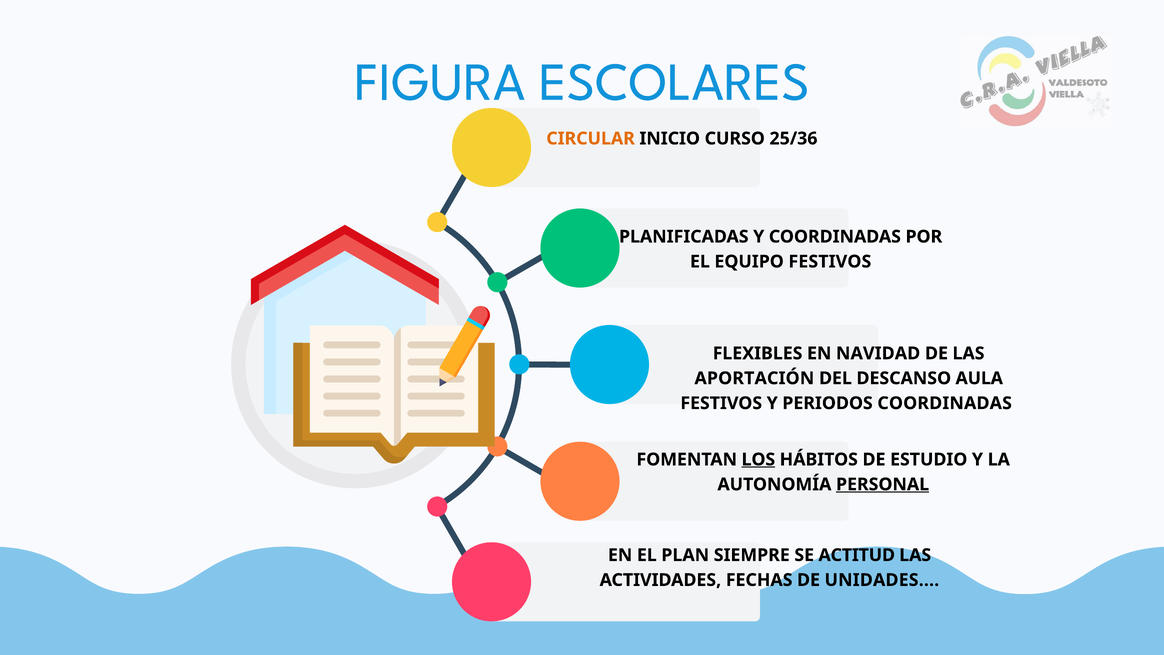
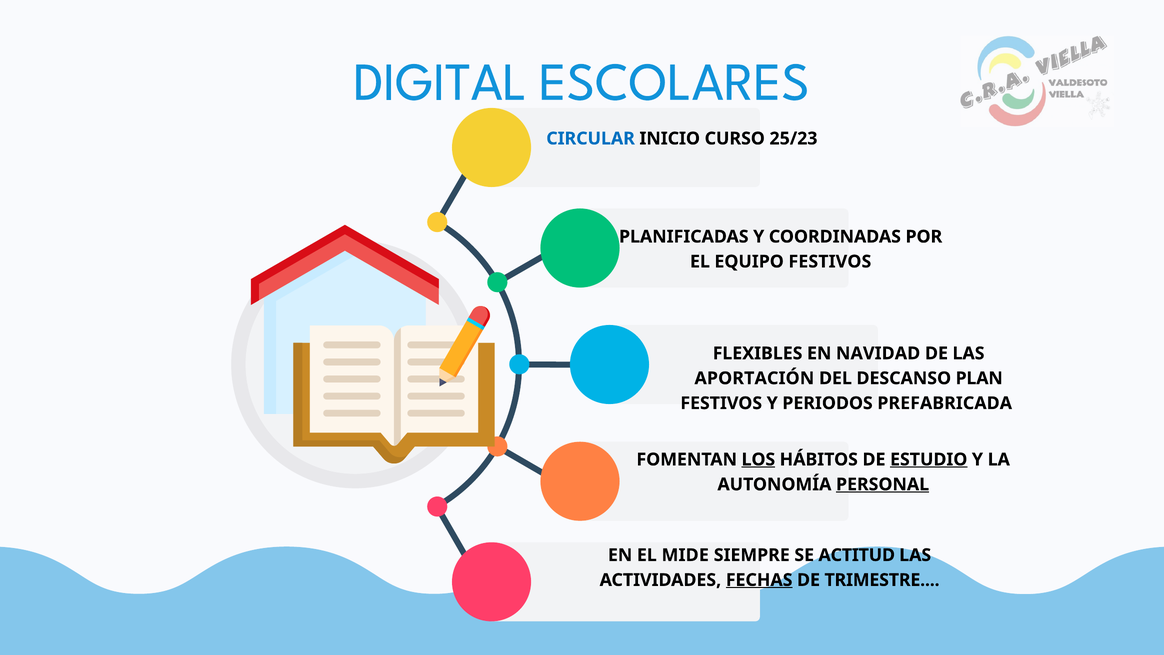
FIGURA: FIGURA -> DIGITAL (440, 82)
CIRCULAR colour: orange -> blue (591, 139)
25/36: 25/36 -> 25/23 (793, 139)
AULA: AULA -> PLAN (979, 378)
PERIODOS COORDINADAS: COORDINADAS -> PREFABRICADA (945, 403)
ESTUDIO underline: none -> present (929, 459)
PLAN: PLAN -> MIDE (685, 555)
FECHAS underline: none -> present (759, 580)
UNIDADES: UNIDADES -> TRIMESTRE (882, 580)
